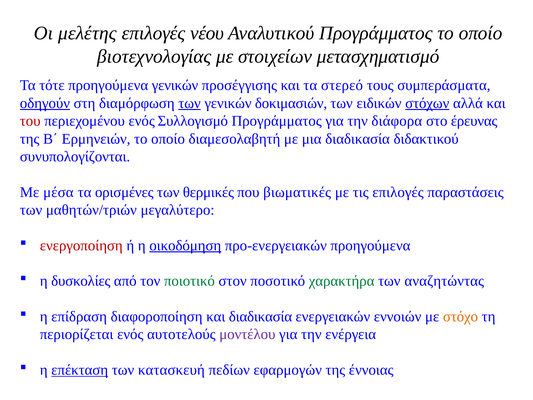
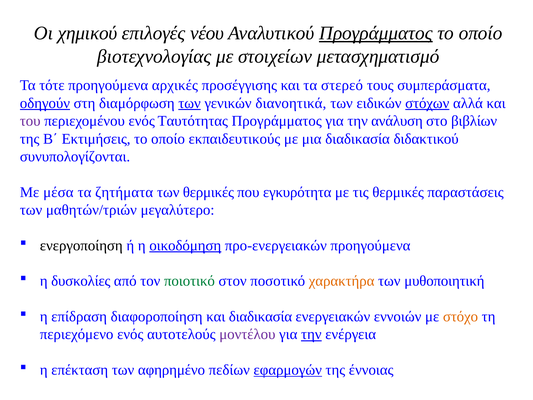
μελέτης: μελέτης -> χημικού (88, 33)
Προγράμματος underline: none -> present (376, 33)
προηγούμενα γενικών: γενικών -> αρχικές (175, 85)
δοκιμασιών: δοκιμασιών -> διανοητικά (291, 103)
του colour: red -> purple (30, 121)
Συλλογισμό: Συλλογισμό -> Ταυτότητας (193, 121)
διάφορα: διάφορα -> ανάλυση (397, 121)
έρευνας: έρευνας -> βιβλίων (474, 121)
Ερμηνειών: Ερμηνειών -> Εκτιμήσεις (96, 139)
διαμεσολαβητή: διαμεσολαβητή -> εκπαιδευτικούς (234, 139)
ορισμένες: ορισμένες -> ζητήματα (124, 192)
βιωματικές: βιωματικές -> εγκυρότητα (297, 192)
τις επιλογές: επιλογές -> θερμικές (398, 192)
ενεργοποίηση colour: red -> black (81, 245)
χαρακτήρα colour: green -> orange (342, 281)
αναζητώντας: αναζητώντας -> μυθοποιητική (444, 281)
περιορίζεται: περιορίζεται -> περιεχόμενο (77, 334)
την underline: none -> present (311, 334)
επέκταση underline: present -> none (80, 370)
κατασκευή: κατασκευή -> αφηρημένο (172, 370)
εφαρμογών underline: none -> present (288, 370)
